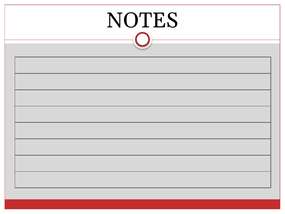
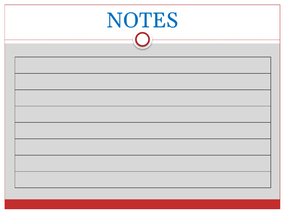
NOTES colour: black -> blue (143, 20)
